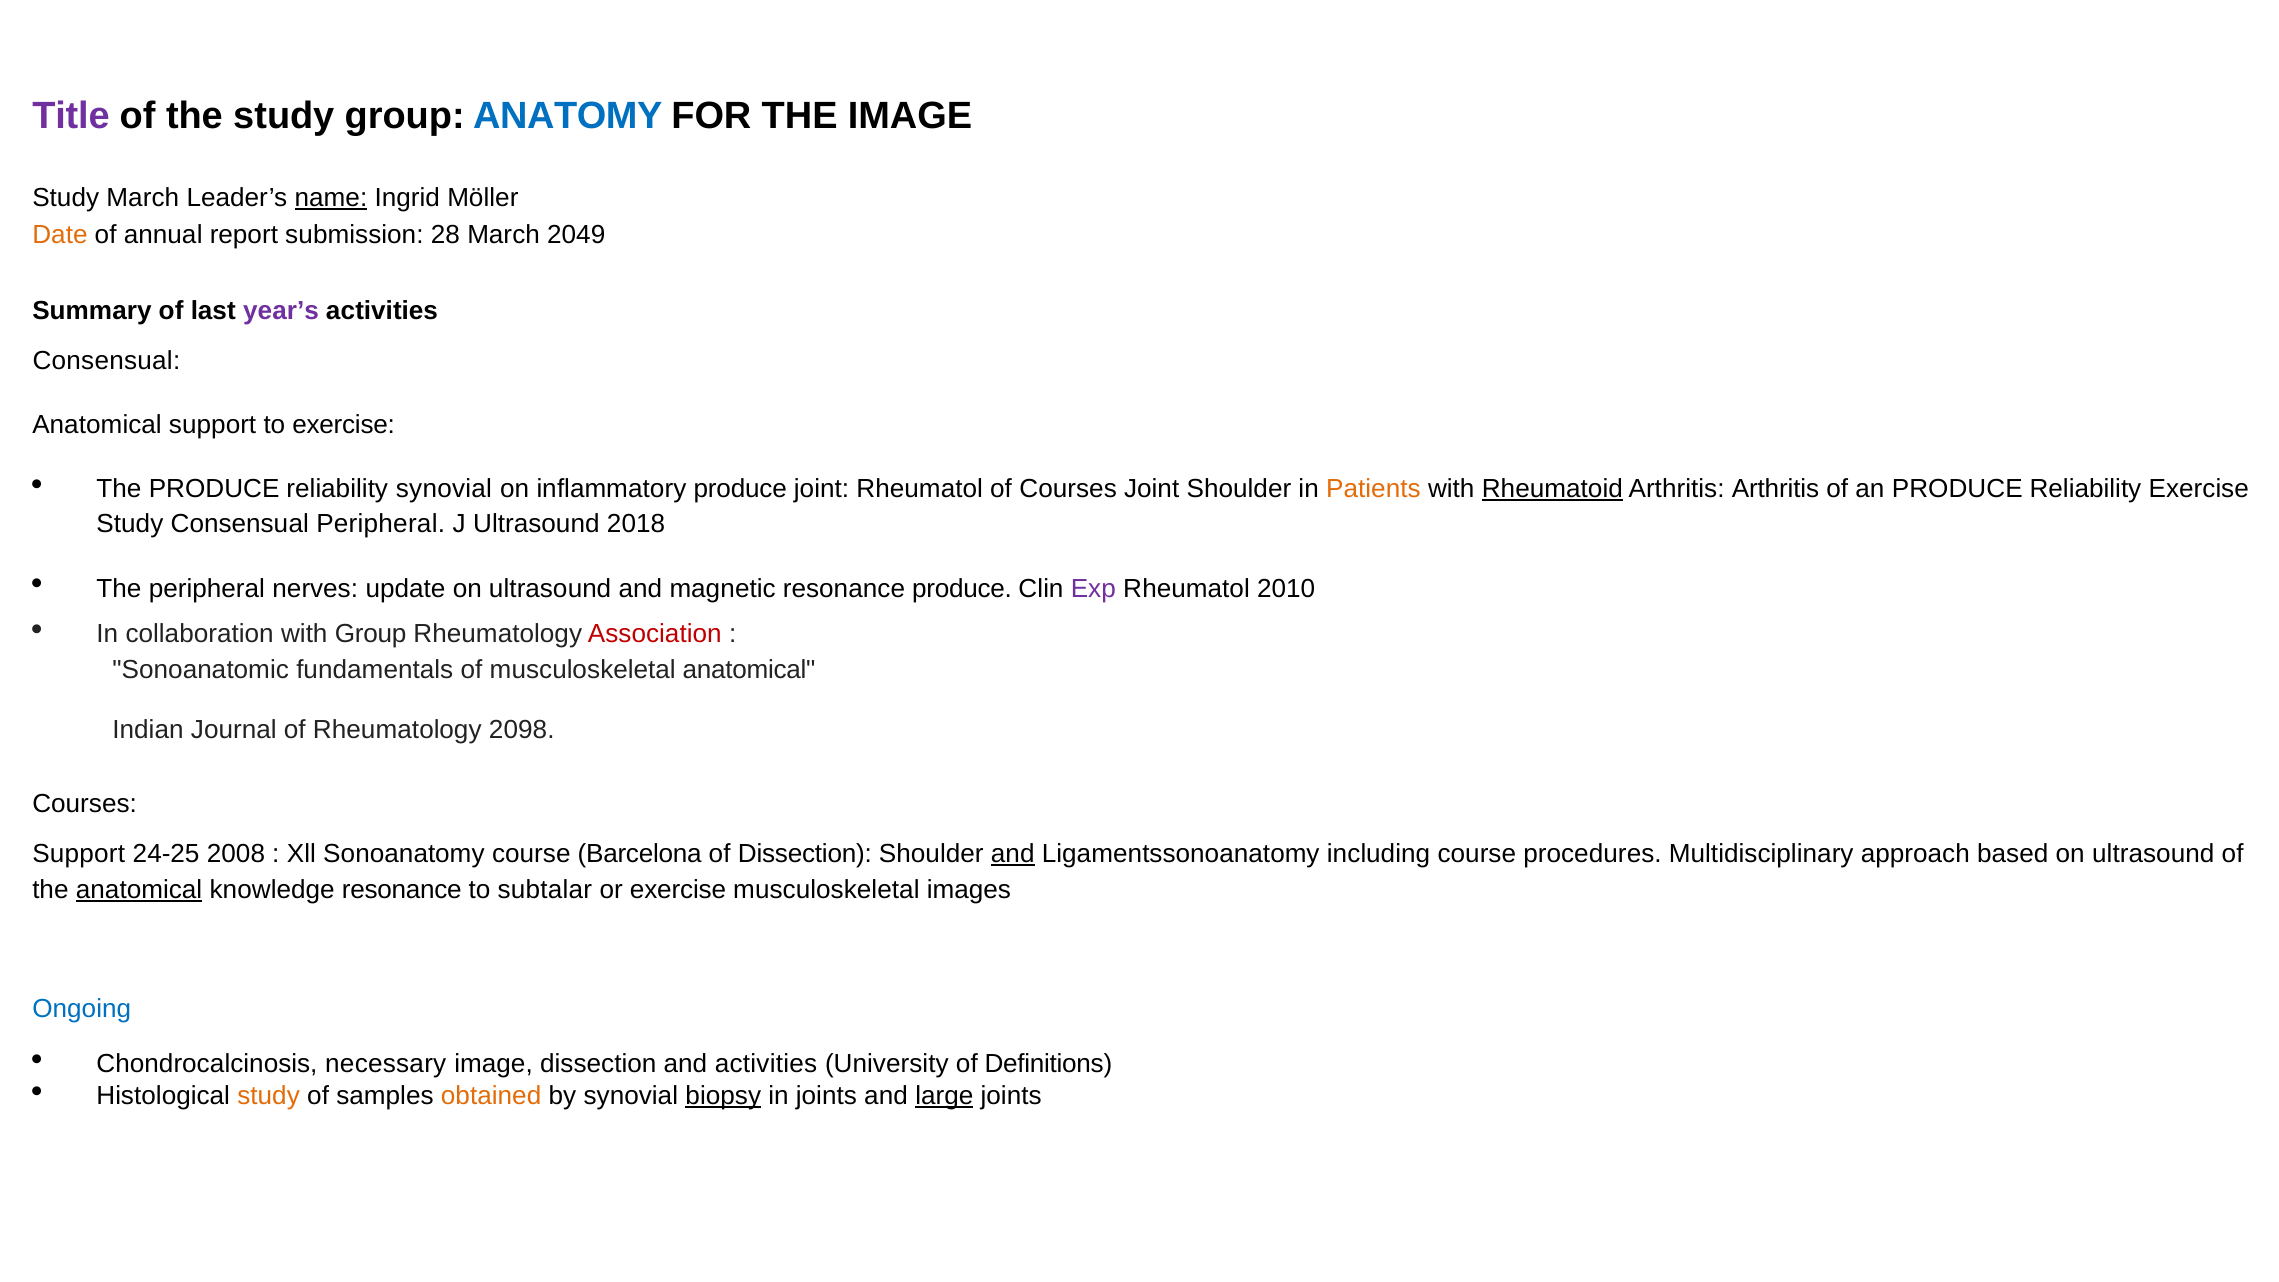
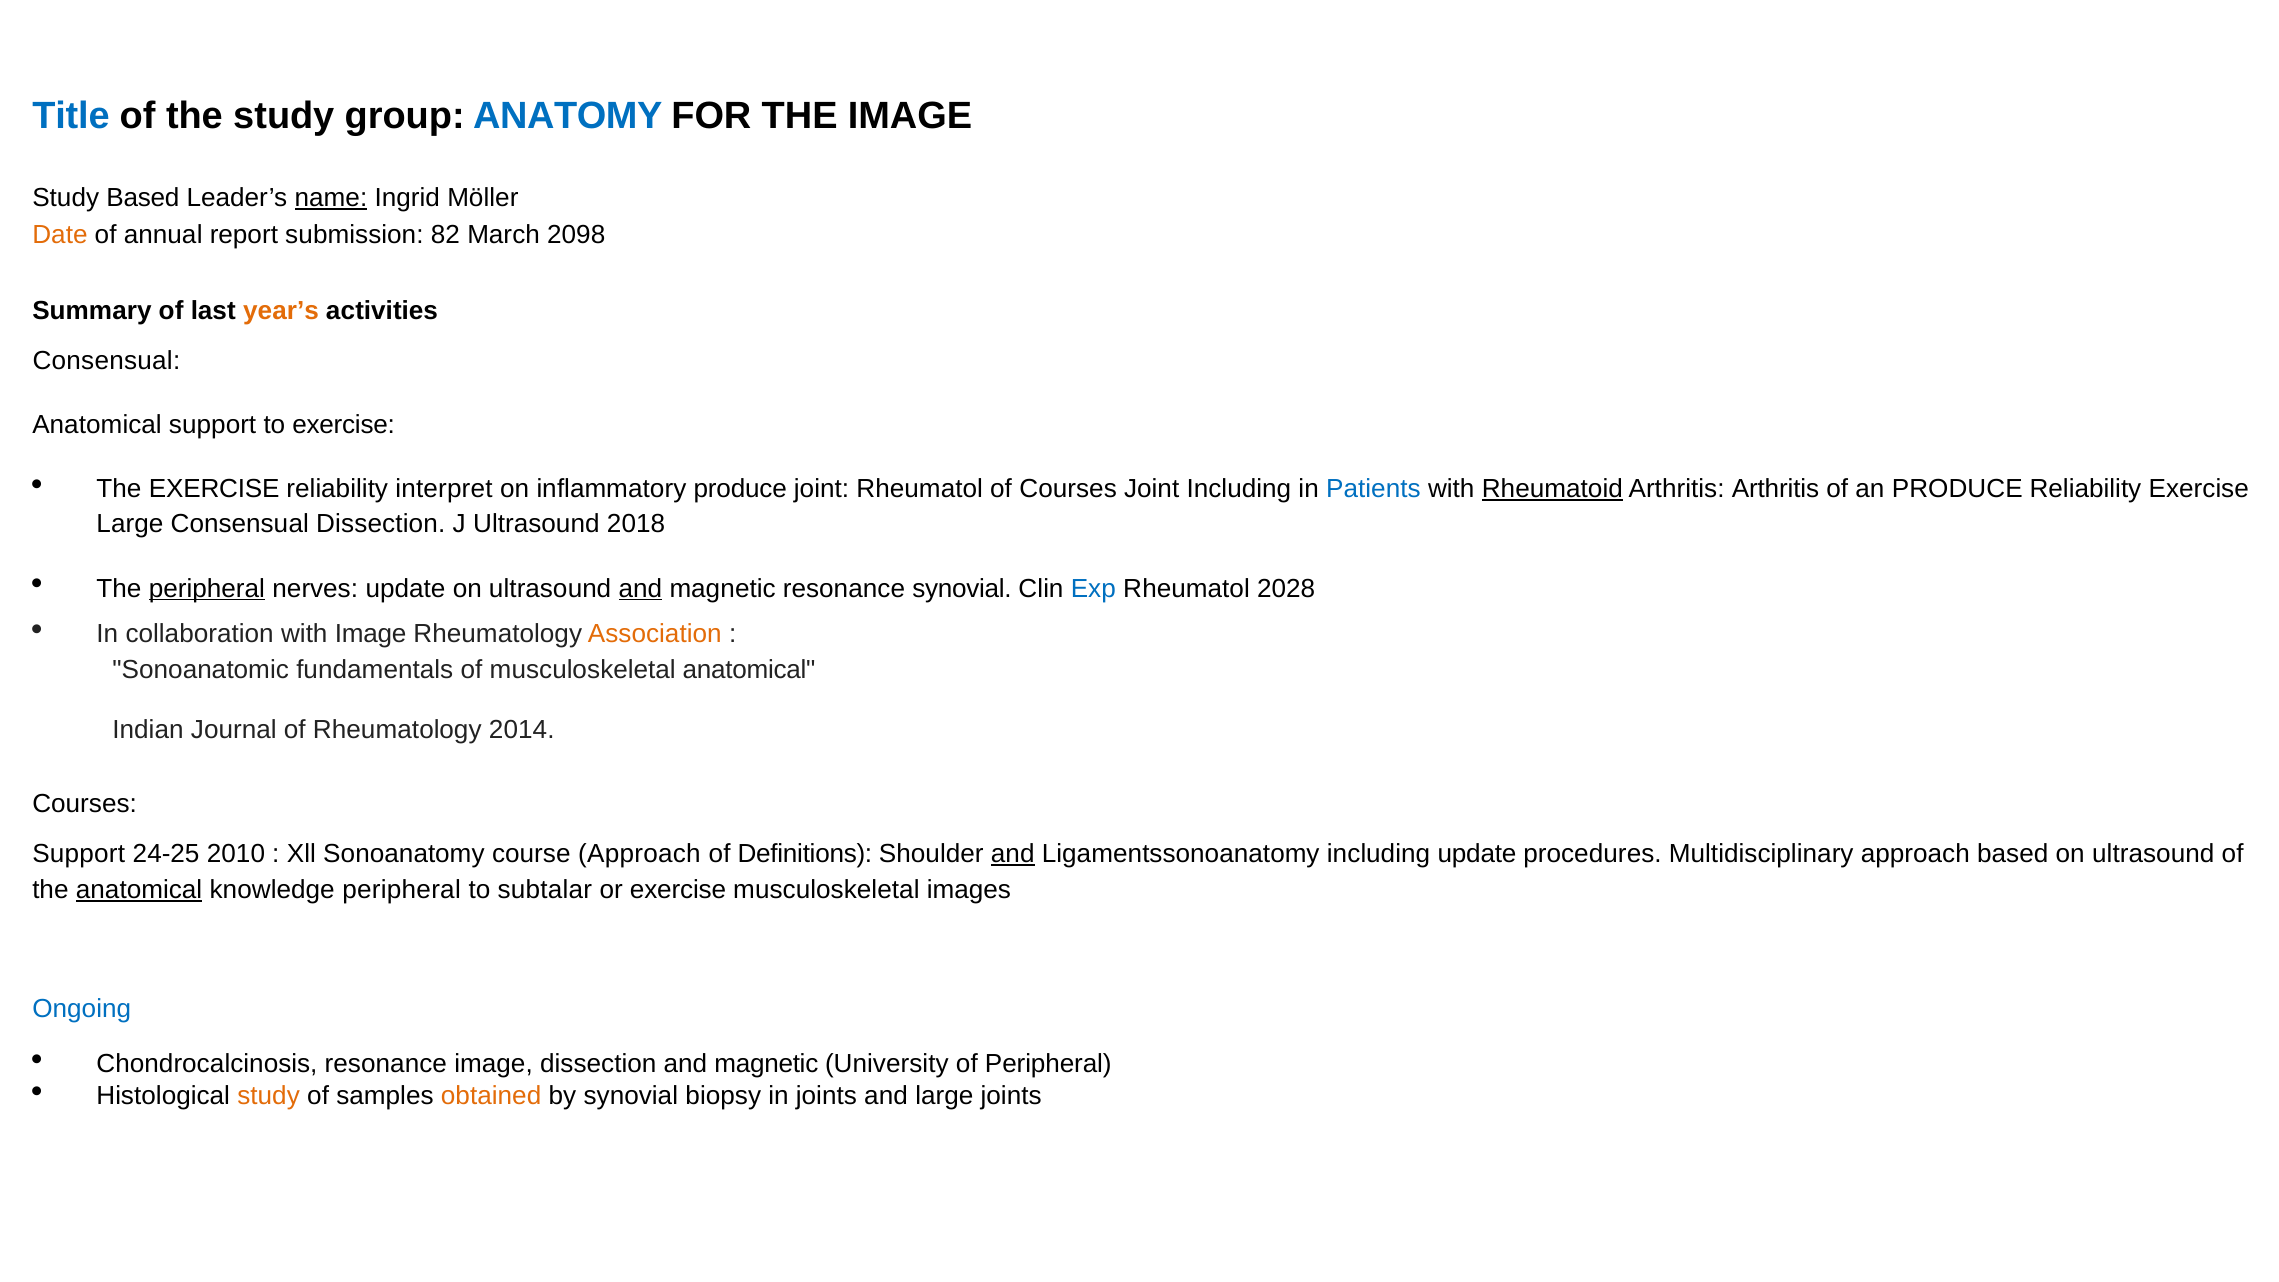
Title colour: purple -> blue (71, 116)
Study March: March -> Based (143, 198)
28: 28 -> 82 (445, 235)
2049: 2049 -> 2098 (576, 235)
year’s colour: purple -> orange (281, 311)
The PRODUCE: PRODUCE -> EXERCISE (214, 489)
reliability synovial: synovial -> interpret (444, 489)
Joint Shoulder: Shoulder -> Including (1239, 489)
Patients colour: orange -> blue (1373, 489)
Study: Study -> Large (130, 524)
Consensual Peripheral: Peripheral -> Dissection (381, 524)
peripheral underline: none -> present (207, 588)
and underline: none -> present (640, 588)
resonance produce: produce -> synovial (962, 588)
Exp colour: purple -> blue (1093, 588)
2010: 2010 -> 2028 (1286, 588)
with Group: Group -> Image (371, 634)
Association colour: red -> orange (655, 634)
2098: 2098 -> 2014 (522, 730)
2008: 2008 -> 2010 (236, 854)
course Barcelona: Barcelona -> Approach (639, 854)
of Dissection: Dissection -> Definitions (805, 854)
including course: course -> update (1477, 854)
knowledge resonance: resonance -> peripheral (402, 890)
Chondrocalcinosis necessary: necessary -> resonance (386, 1064)
dissection and activities: activities -> magnetic (766, 1064)
of Definitions: Definitions -> Peripheral (1048, 1064)
biopsy underline: present -> none (723, 1096)
large underline: present -> none (944, 1096)
